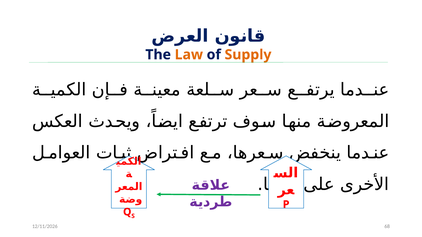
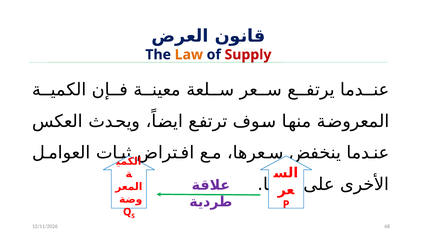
Supply colour: orange -> red (248, 55)
